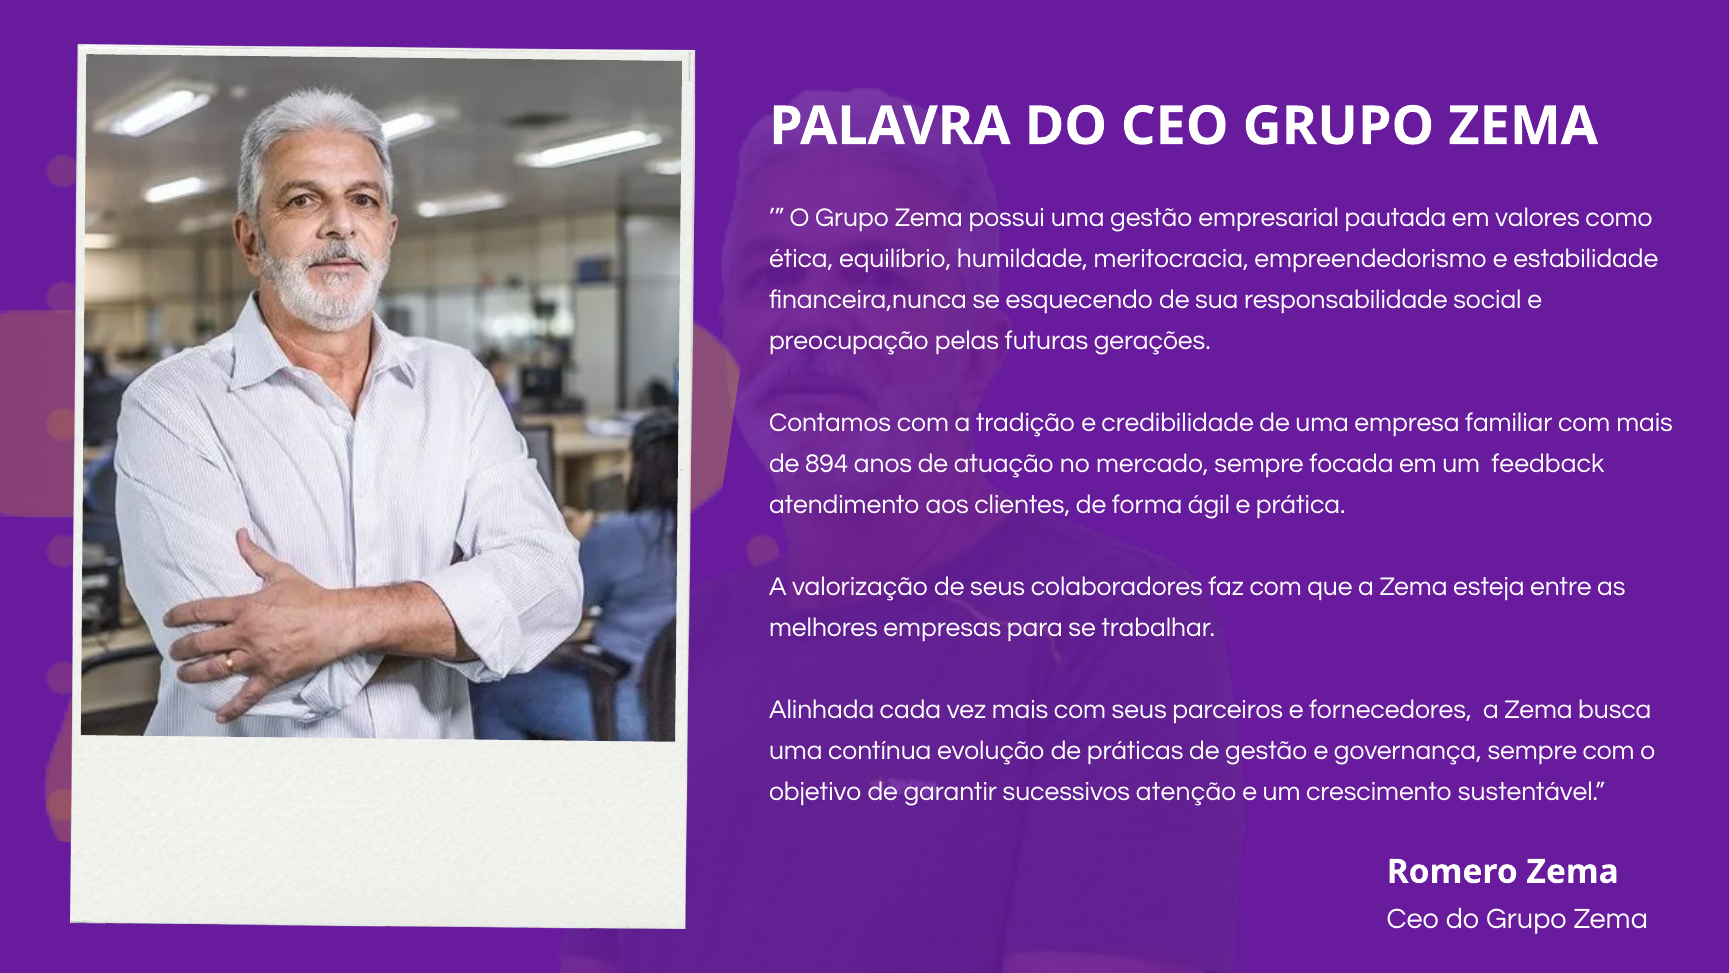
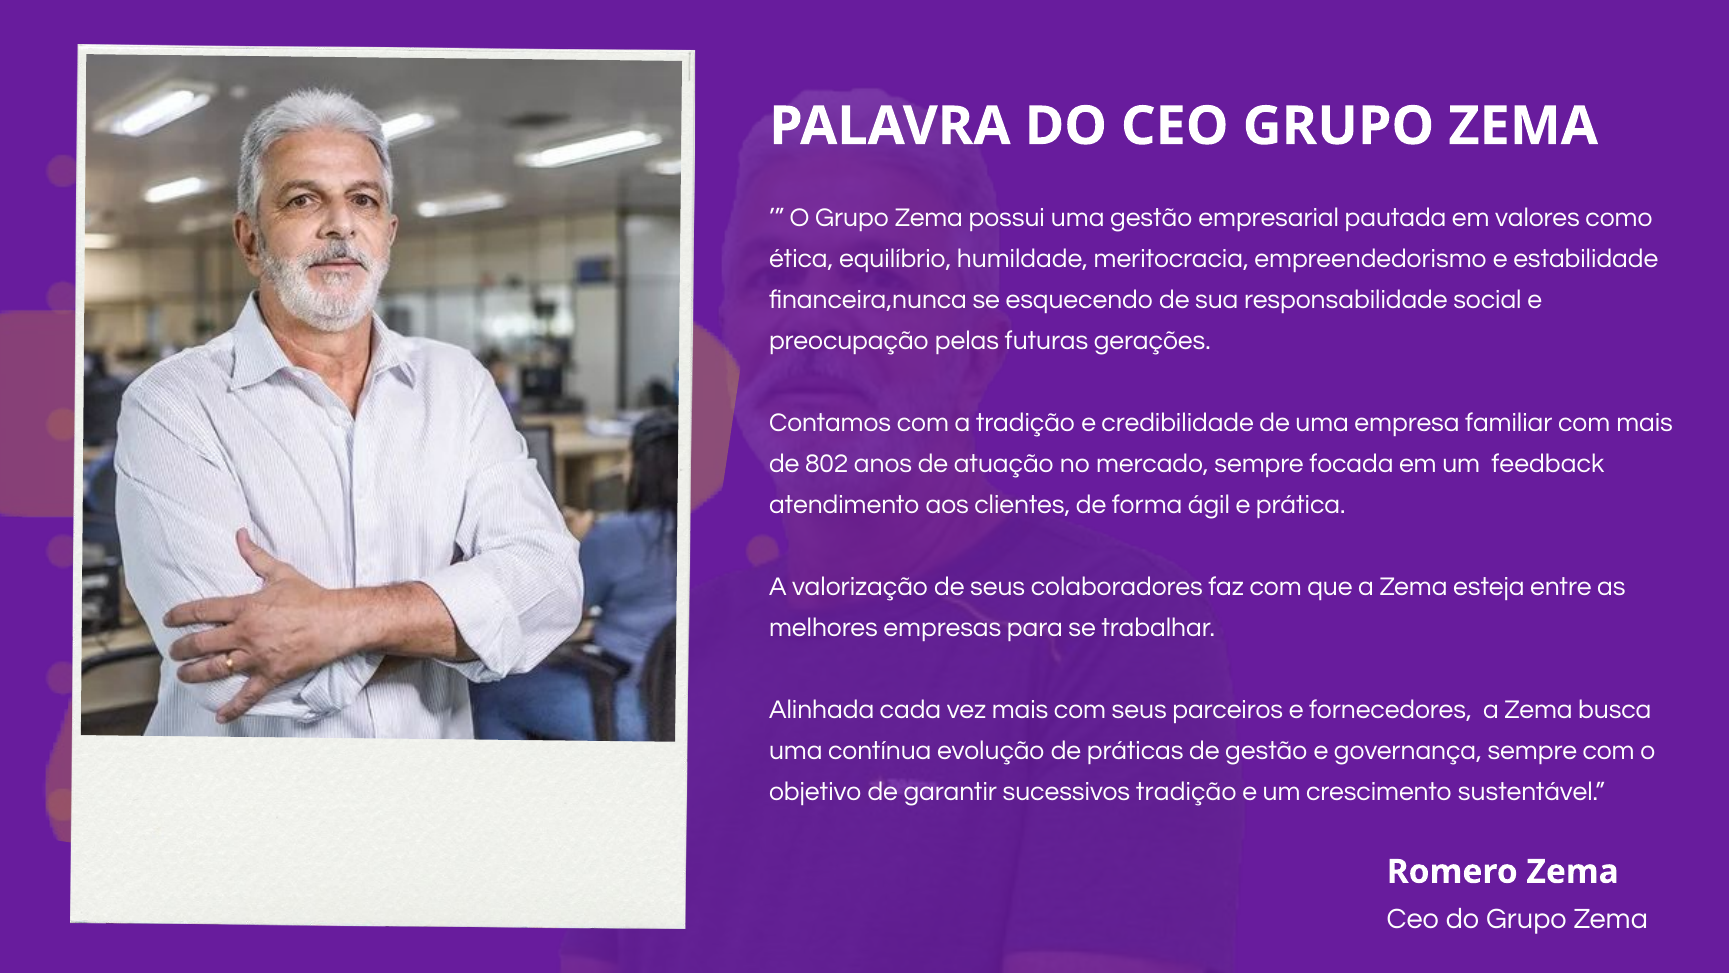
894: 894 -> 802 (827, 464)
sucessivos atenção: atenção -> tradição (1186, 791)
